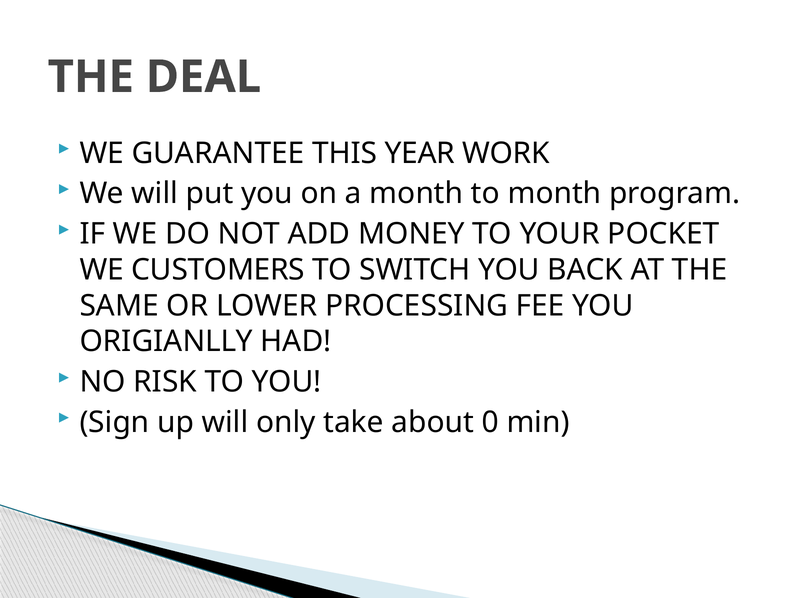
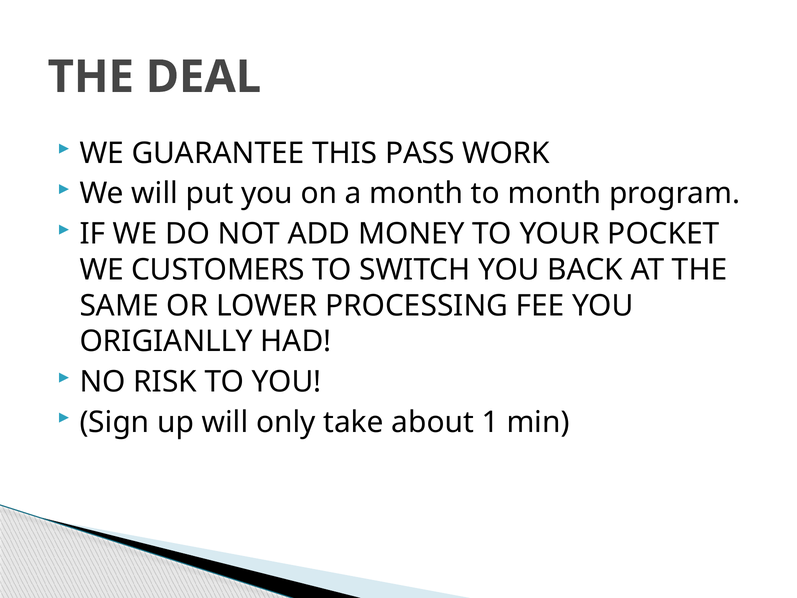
YEAR: YEAR -> PASS (420, 153)
0: 0 -> 1 (490, 422)
